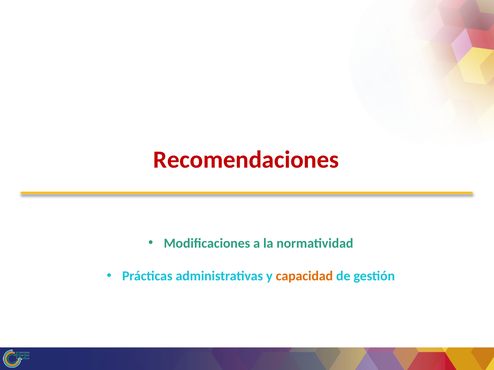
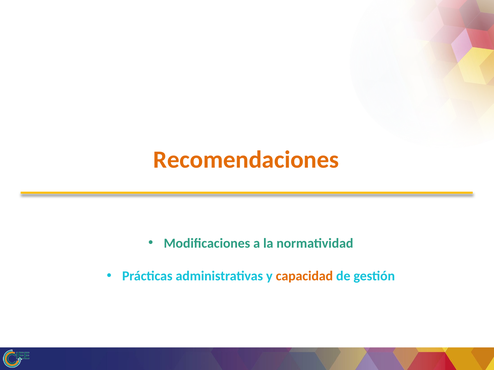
Recomendaciones colour: red -> orange (246, 160)
